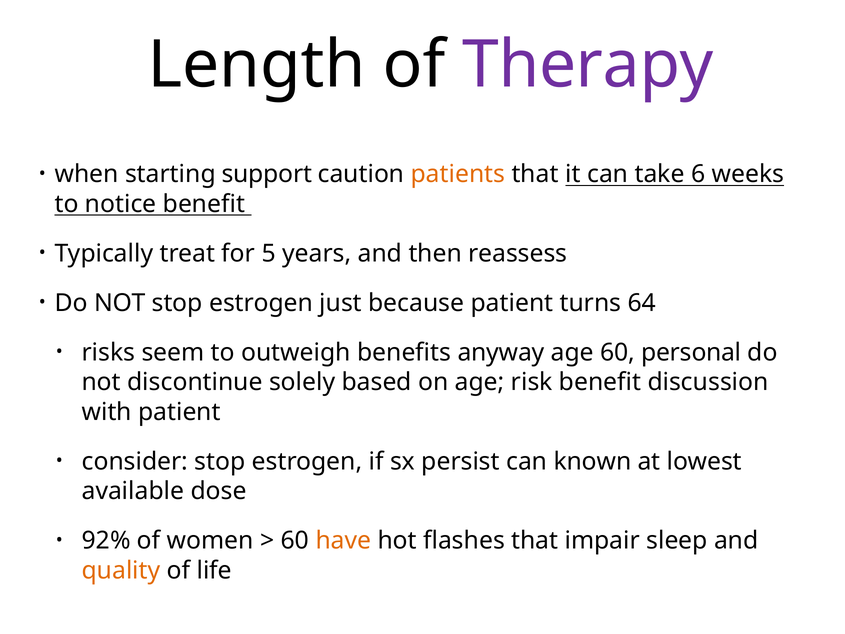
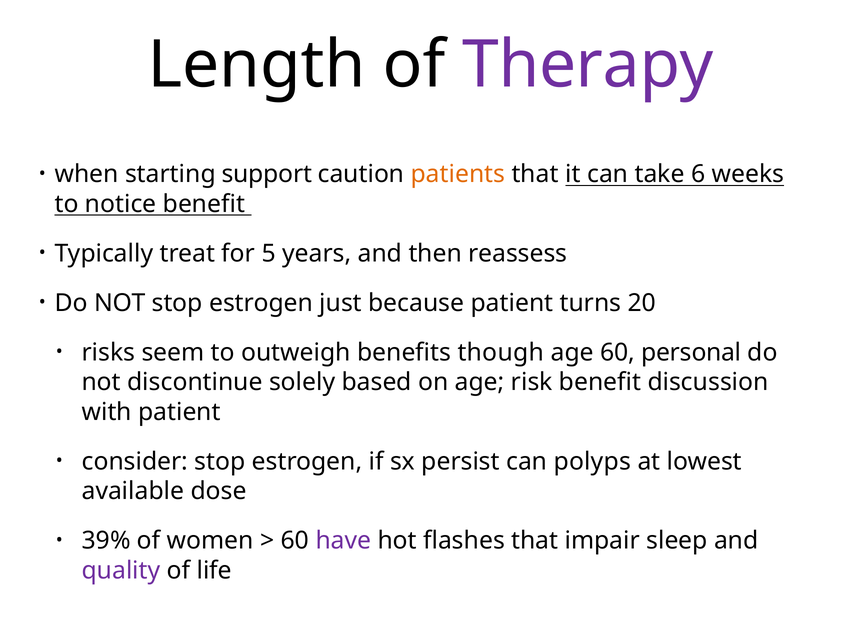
64: 64 -> 20 (642, 303)
anyway: anyway -> though (501, 352)
known: known -> polyps (592, 461)
92%: 92% -> 39% (106, 541)
have colour: orange -> purple (343, 541)
quality colour: orange -> purple (121, 570)
